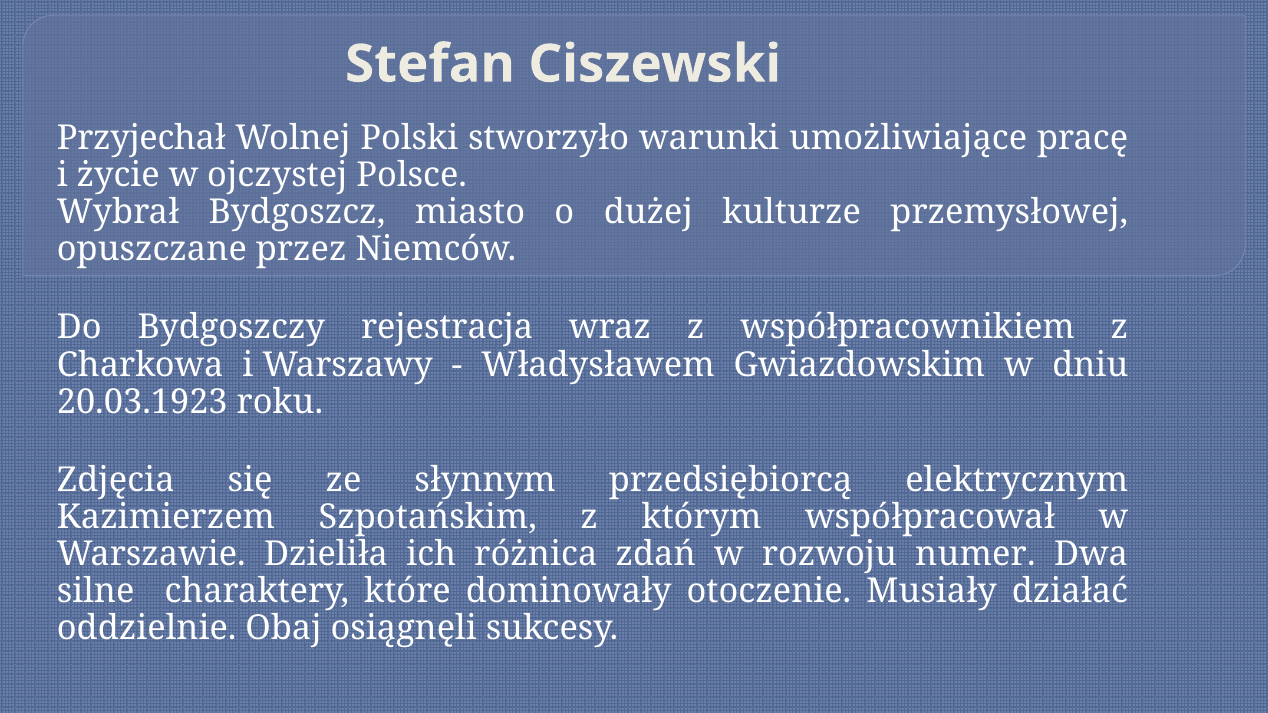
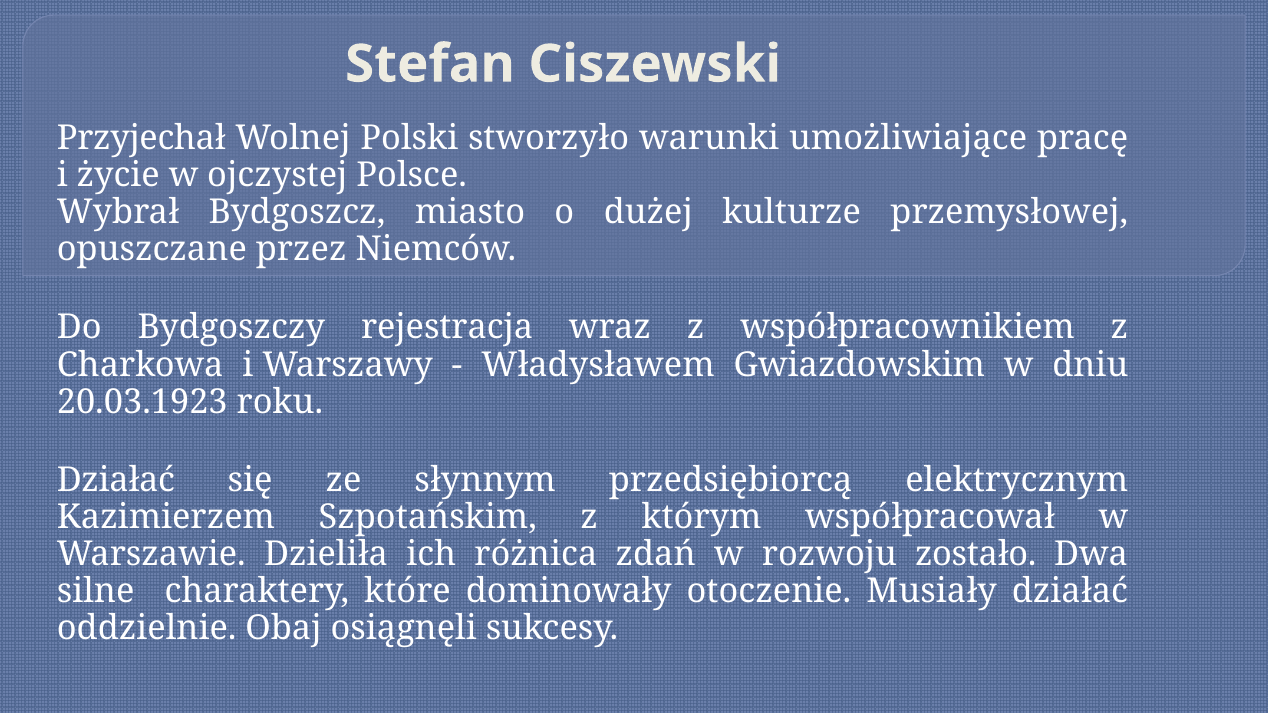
Zdjęcia: Zdjęcia -> Działać (116, 480)
numer: numer -> zostało (976, 554)
